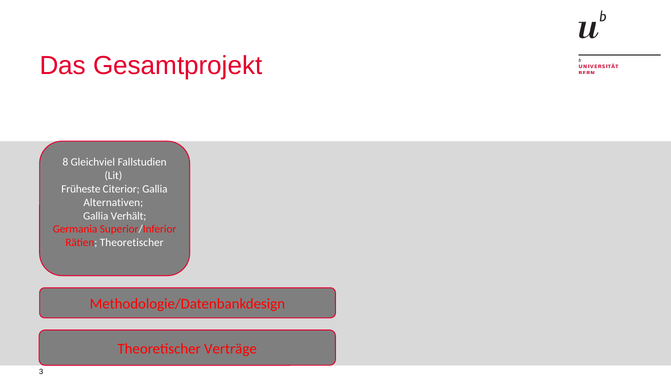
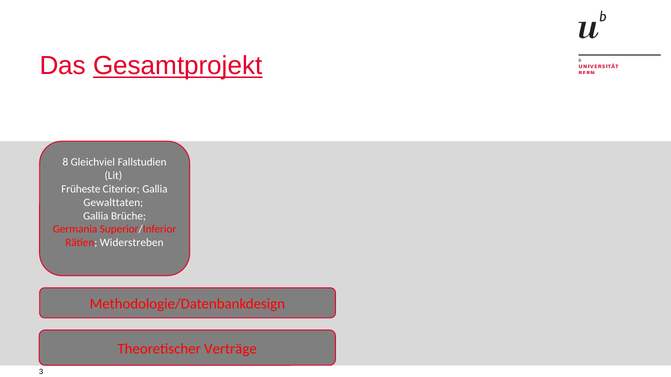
Gesamtprojekt underline: none -> present (178, 66)
Alternativen: Alternativen -> Gewalttaten (113, 203)
Verhält: Verhält -> Brüche (128, 216)
Rätien Theoretischer: Theoretischer -> Widerstreben (132, 243)
